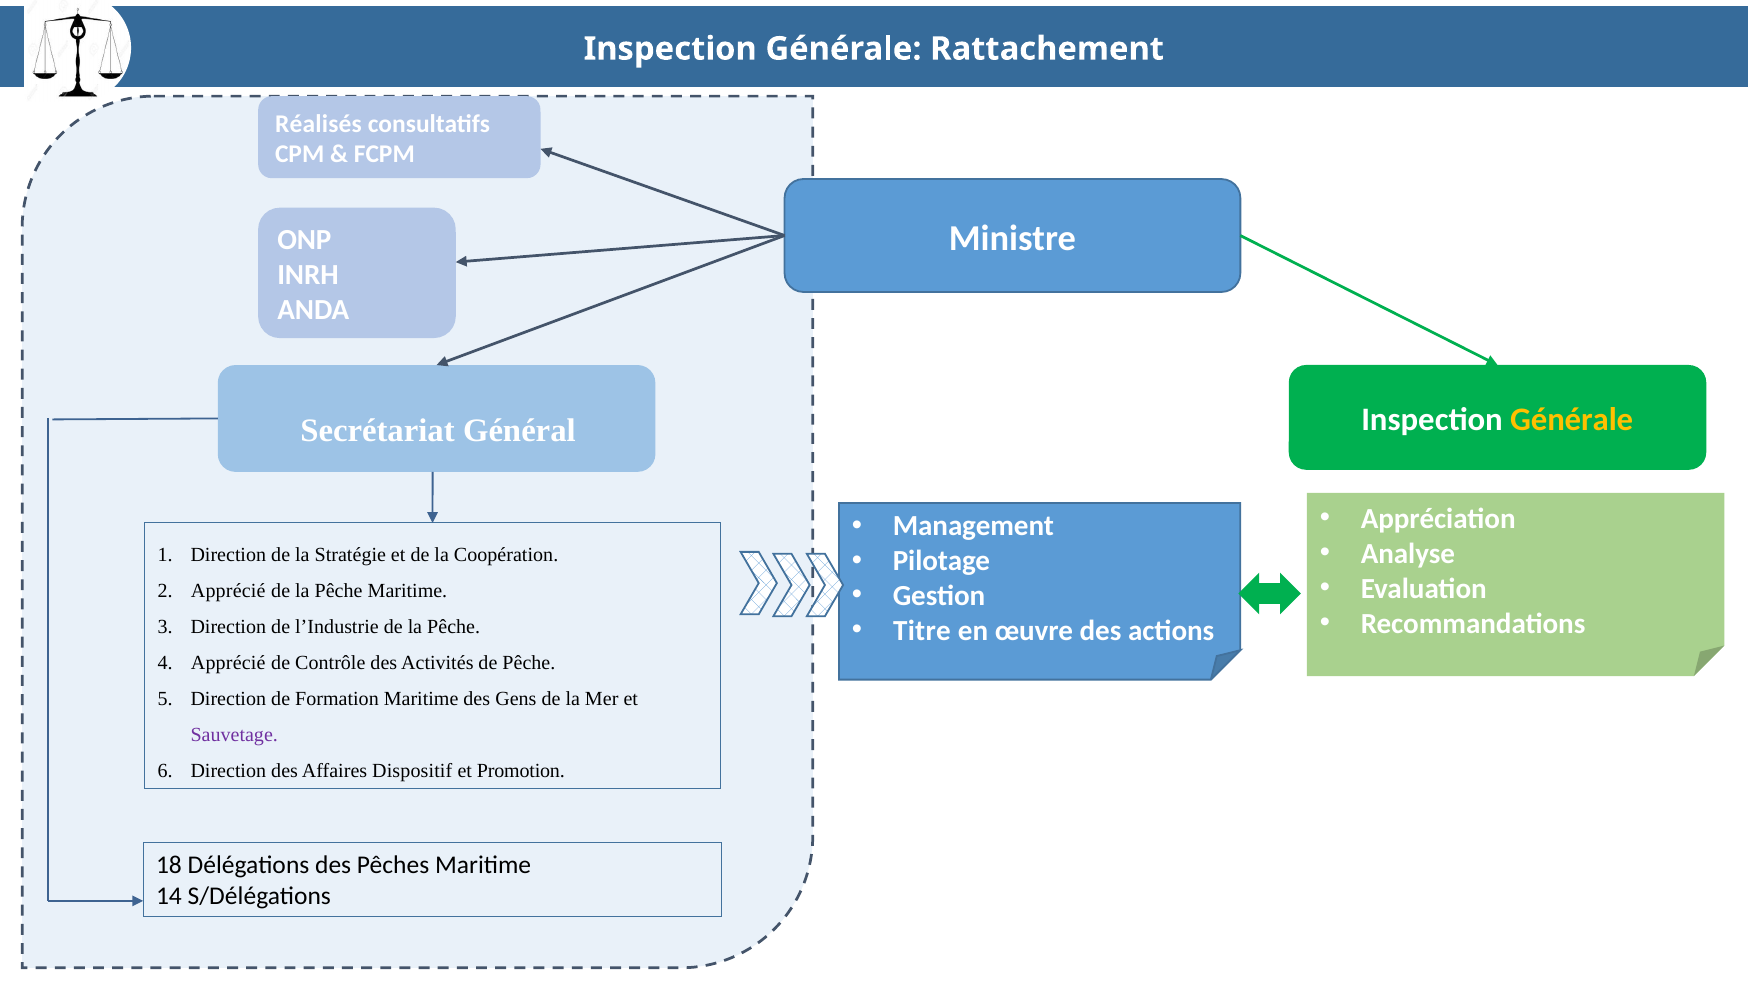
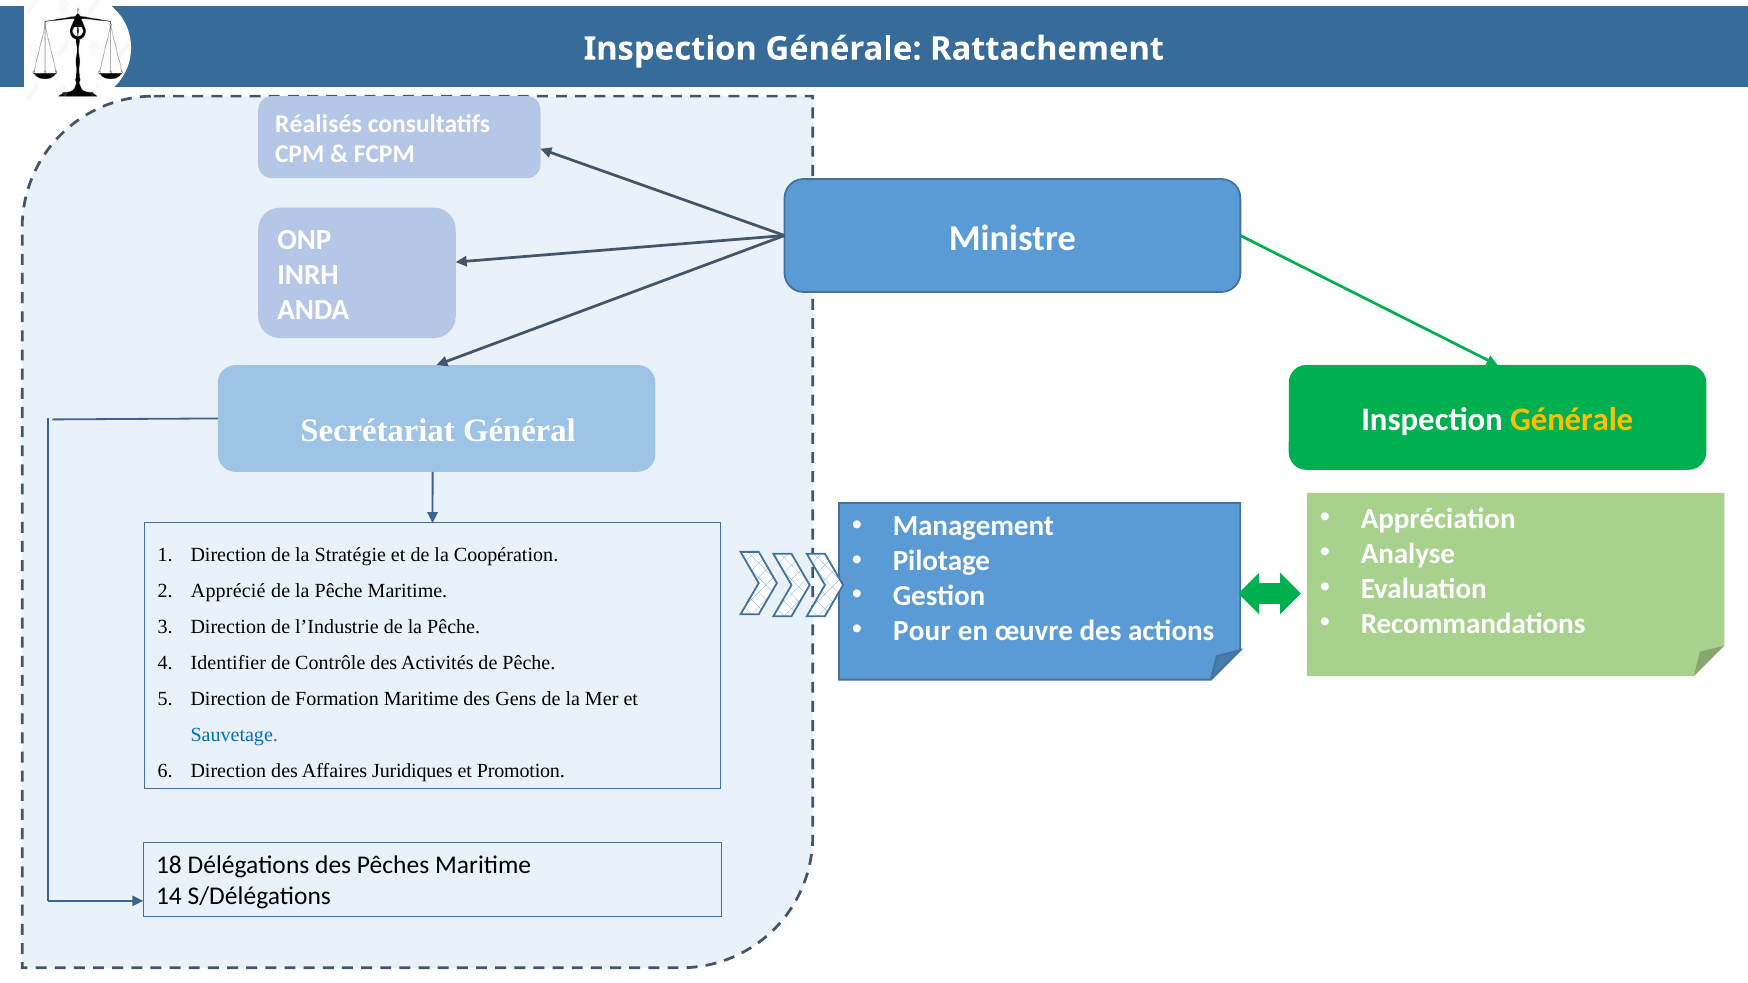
Titre: Titre -> Pour (922, 631)
Apprécié: Apprécié -> Identifier (228, 663)
Sauvetage colour: purple -> blue (234, 735)
Dispositif: Dispositif -> Juridiques (412, 771)
